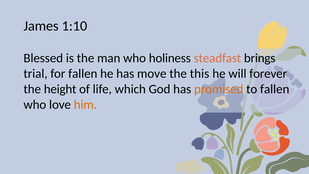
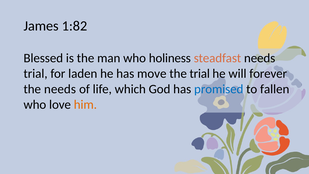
1:10: 1:10 -> 1:82 (75, 26)
steadfast brings: brings -> needs (260, 58)
for fallen: fallen -> laden (83, 74)
the this: this -> trial (200, 74)
the height: height -> needs (60, 89)
promised colour: orange -> blue (219, 89)
